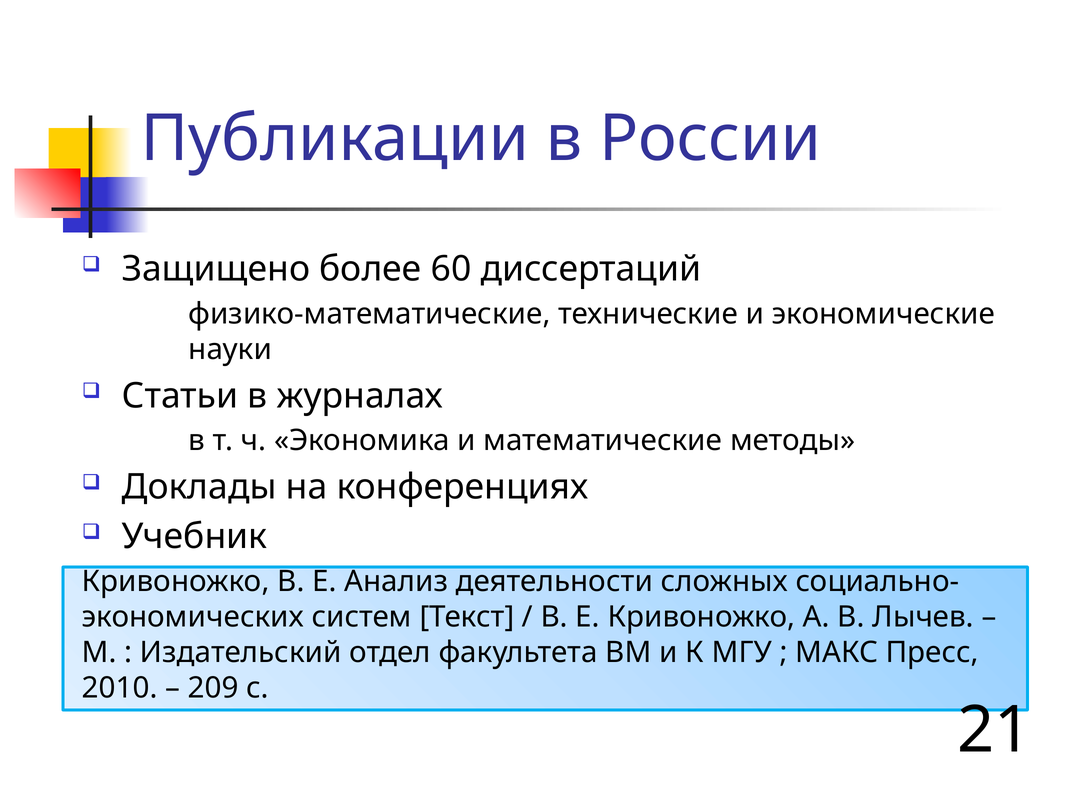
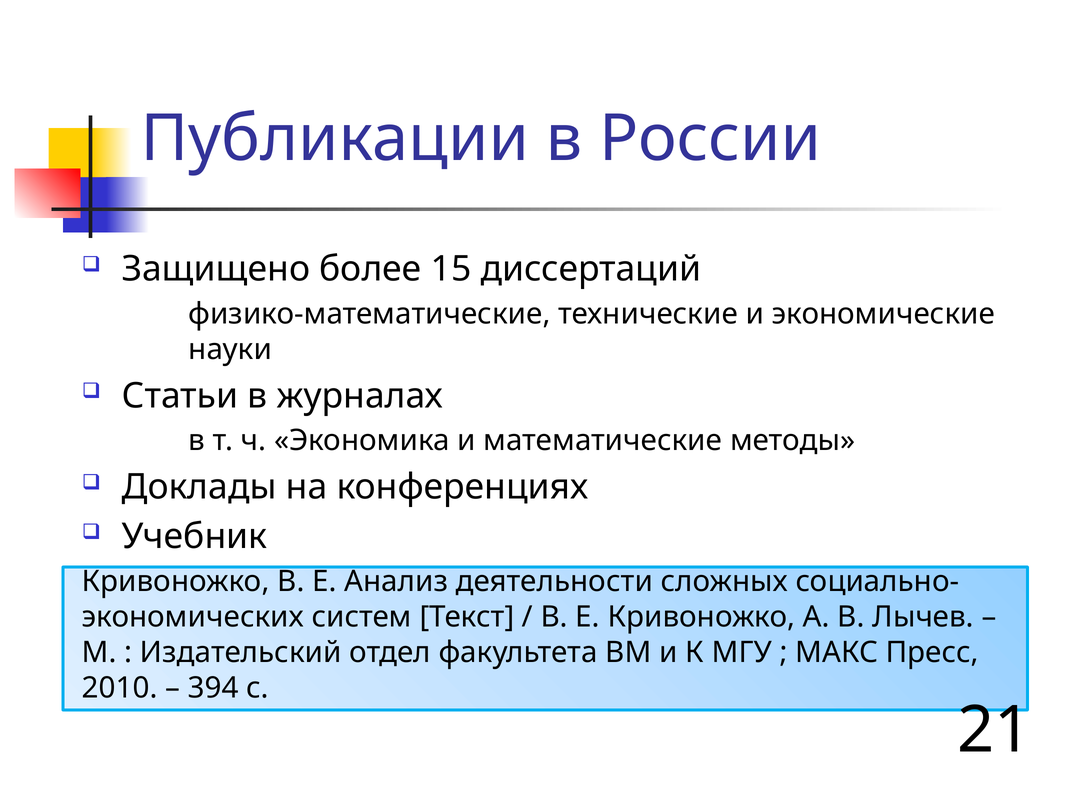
60: 60 -> 15 (451, 269)
209: 209 -> 394 (213, 688)
